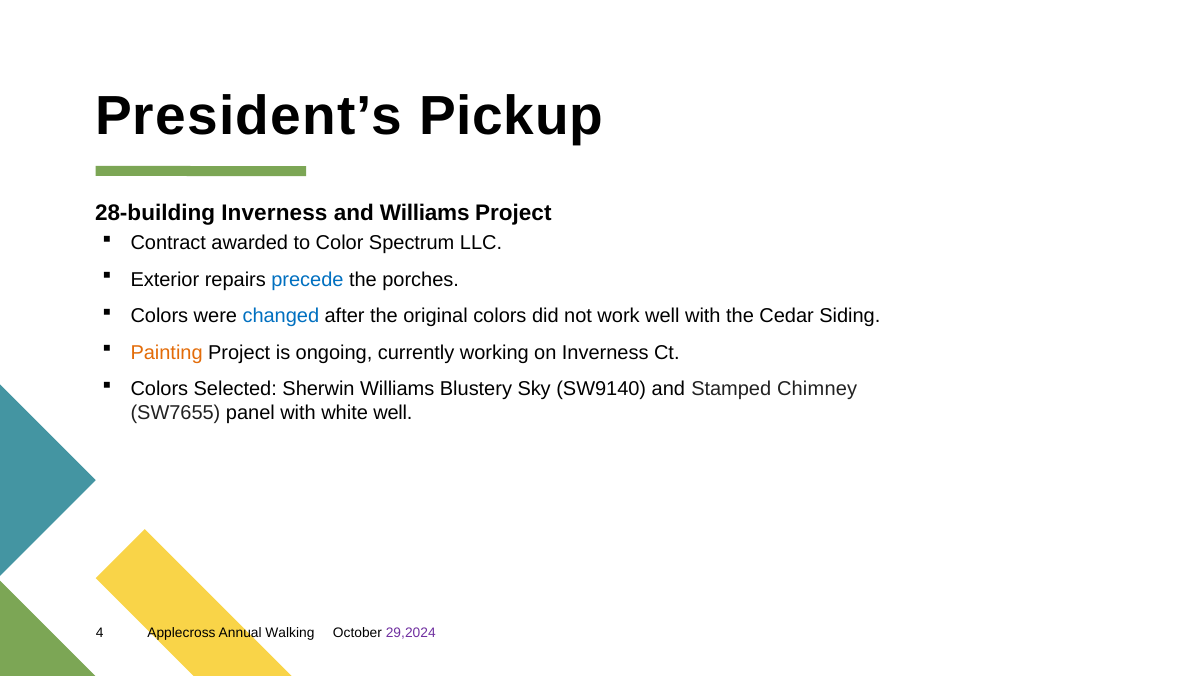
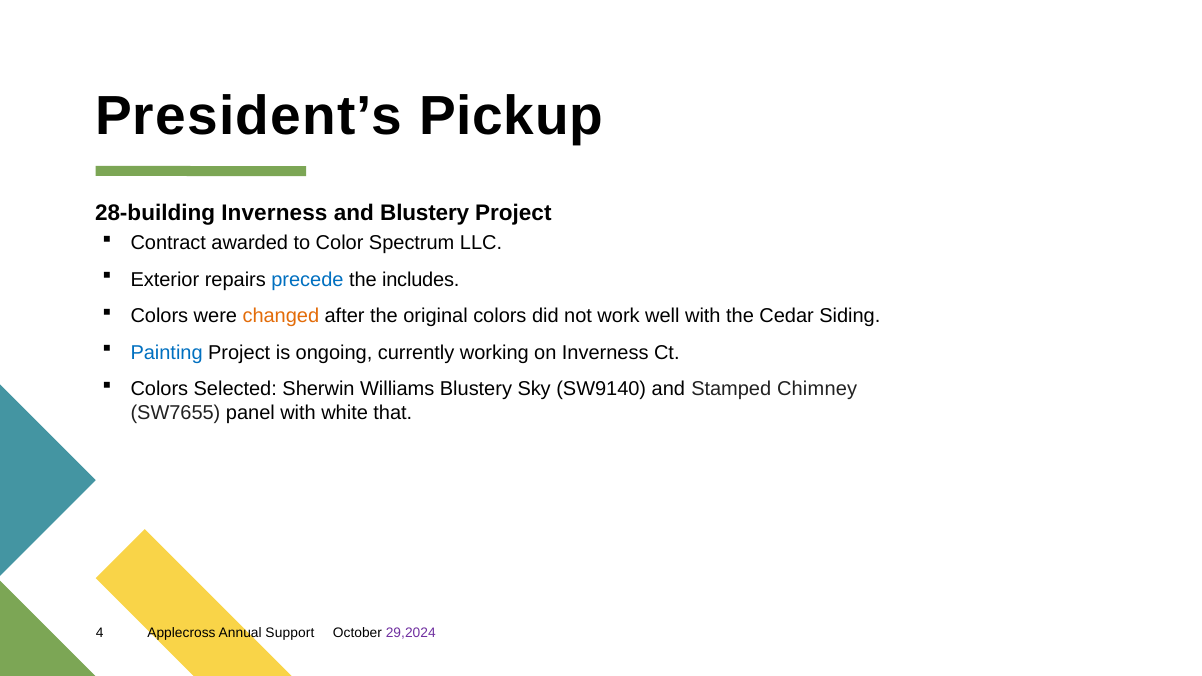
and Williams: Williams -> Blustery (425, 213)
porches: porches -> includes (421, 280)
changed colour: blue -> orange (281, 316)
Painting colour: orange -> blue (167, 353)
white well: well -> that (393, 413)
Walking: Walking -> Support (290, 634)
